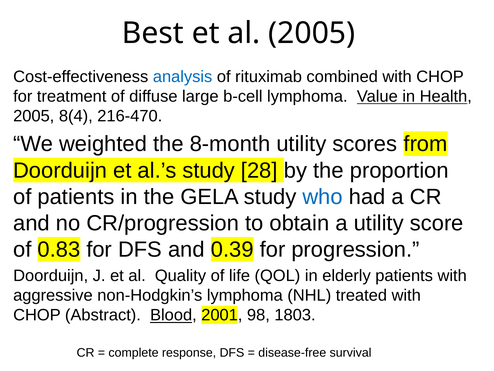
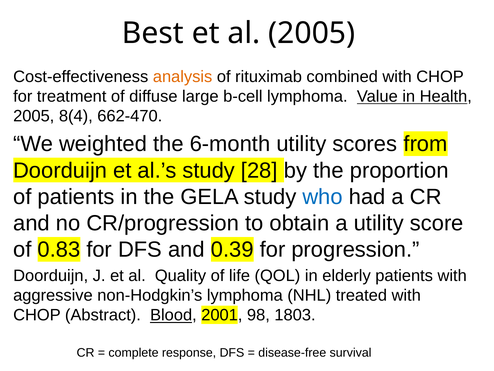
analysis colour: blue -> orange (183, 77)
216-470: 216-470 -> 662-470 (130, 116)
8-month: 8-month -> 6-month (230, 144)
